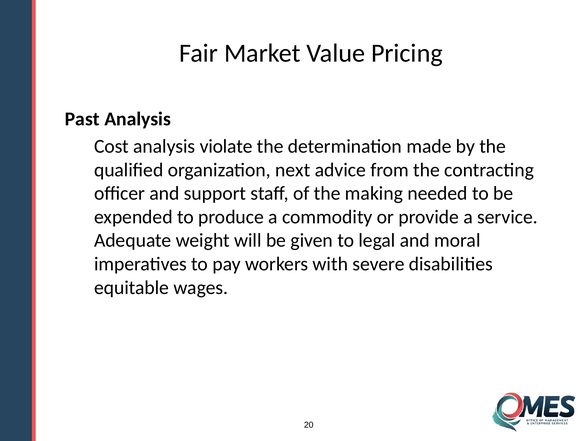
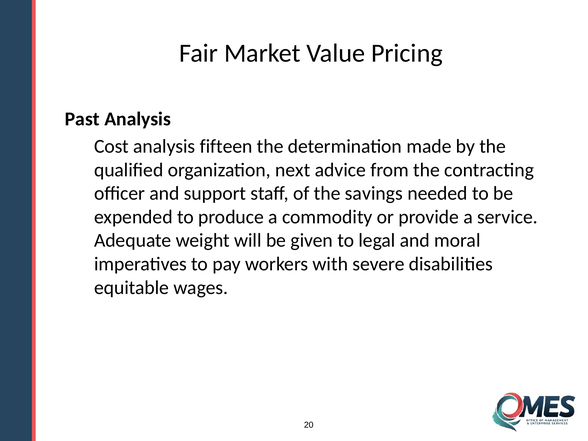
violate: violate -> fifteen (226, 146)
making: making -> savings (374, 193)
